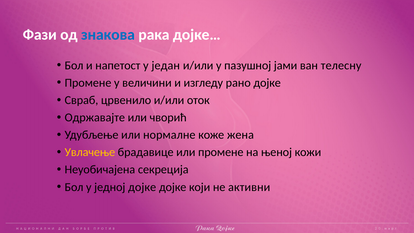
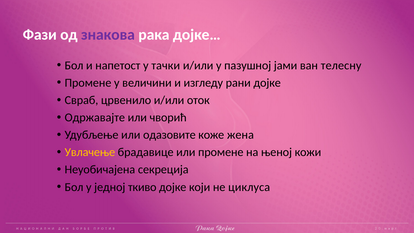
знакова colour: blue -> purple (108, 35)
један: један -> тачки (166, 65)
рано: рано -> рани (238, 83)
нормалне: нормалне -> одазовите (169, 135)
једној дојке: дојке -> ткиво (142, 187)
активни: активни -> циклуса (249, 187)
